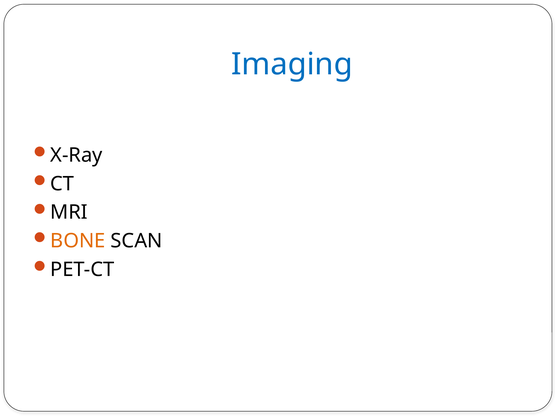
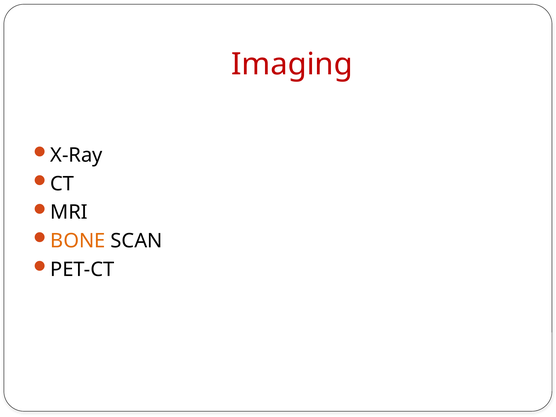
Imaging colour: blue -> red (292, 64)
